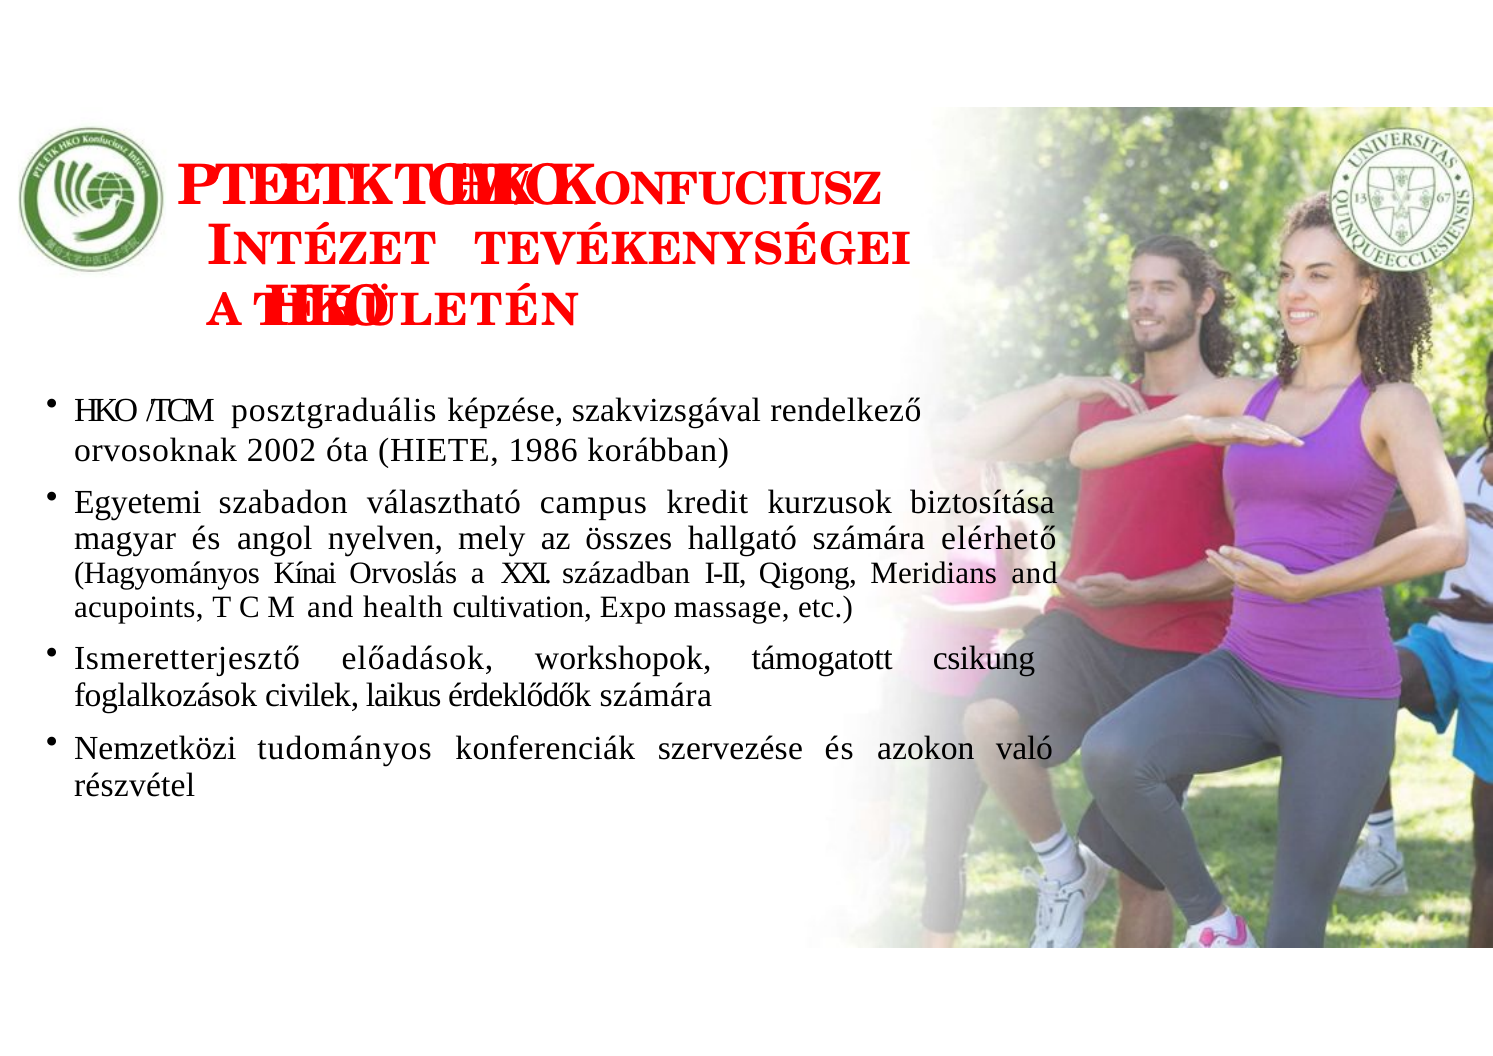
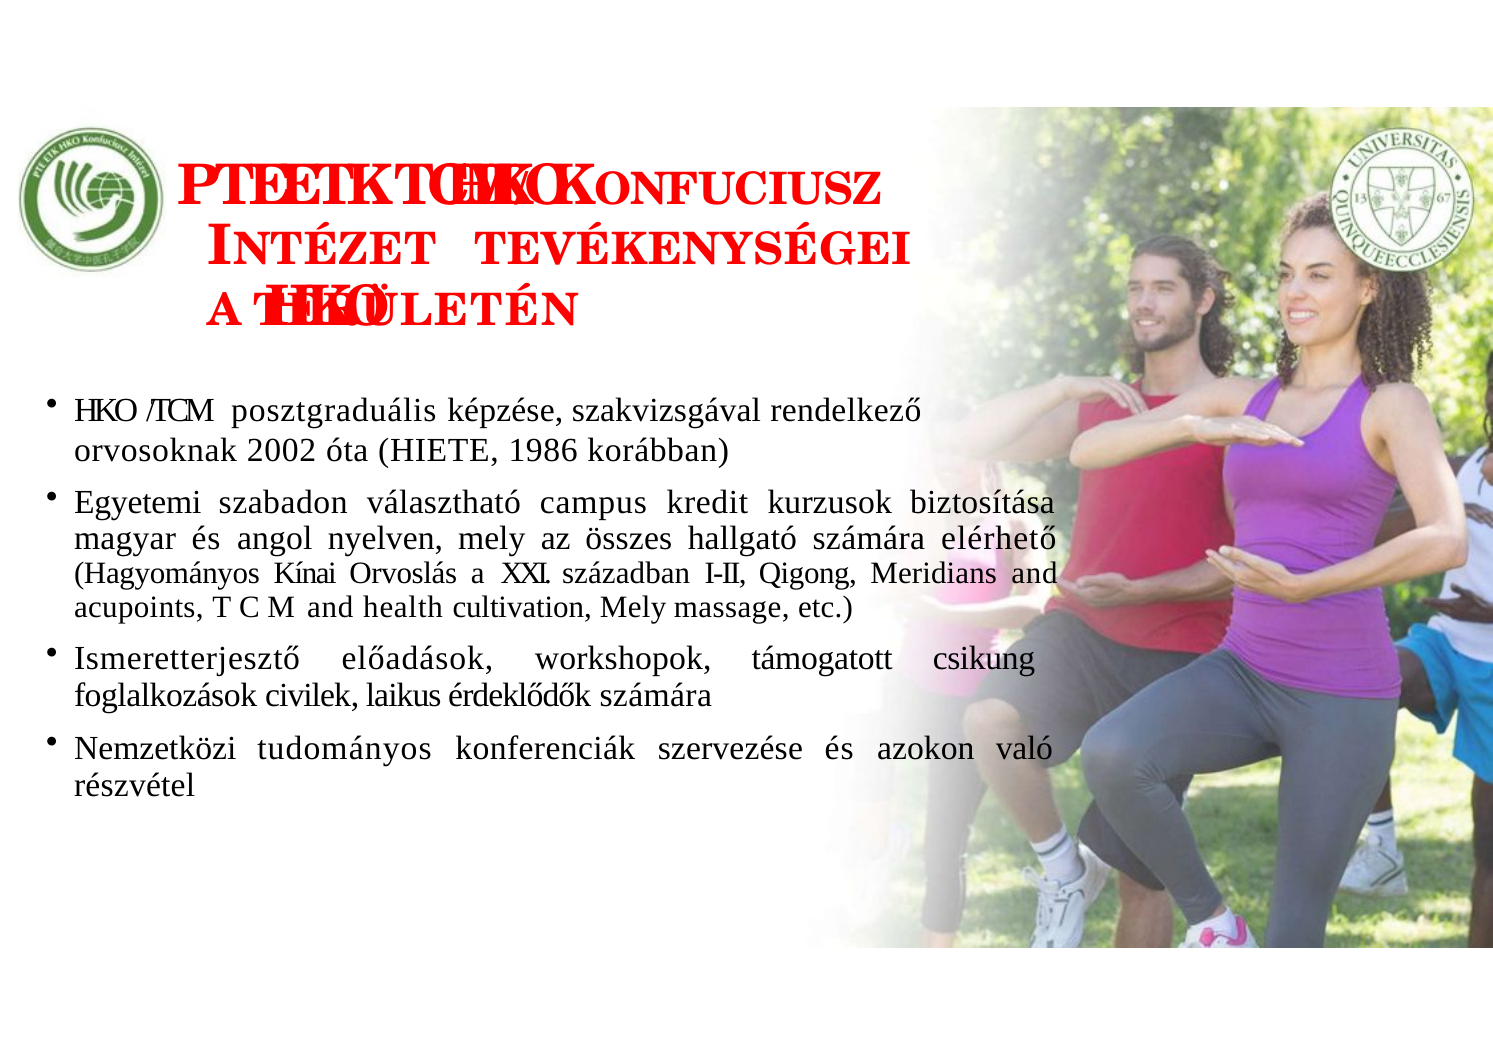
cultivation Expo: Expo -> Mely (633, 607)
